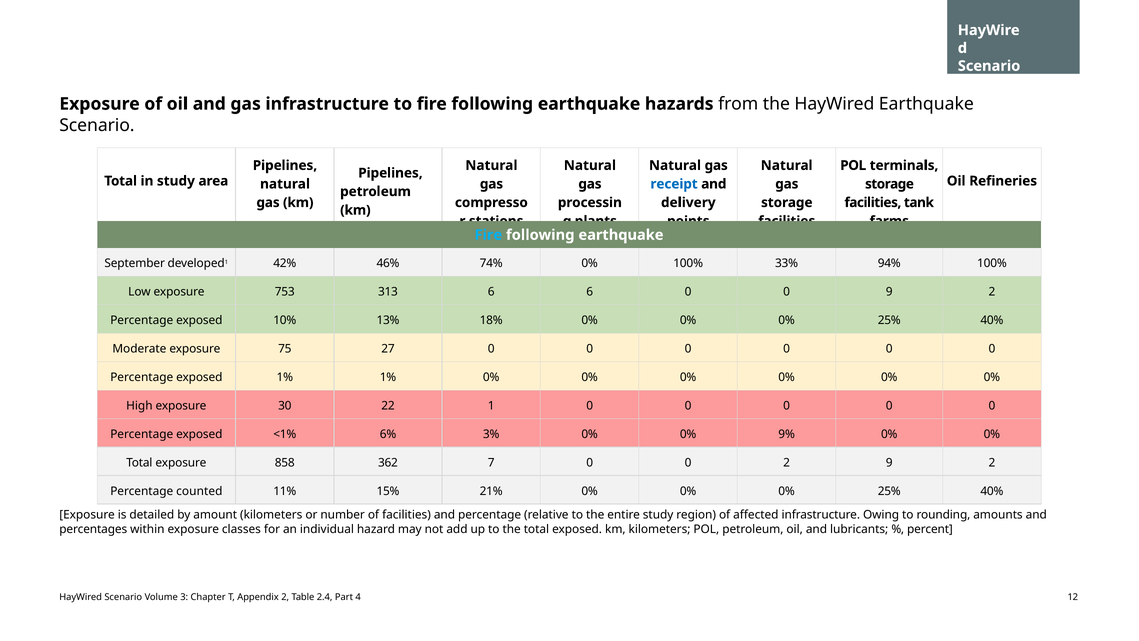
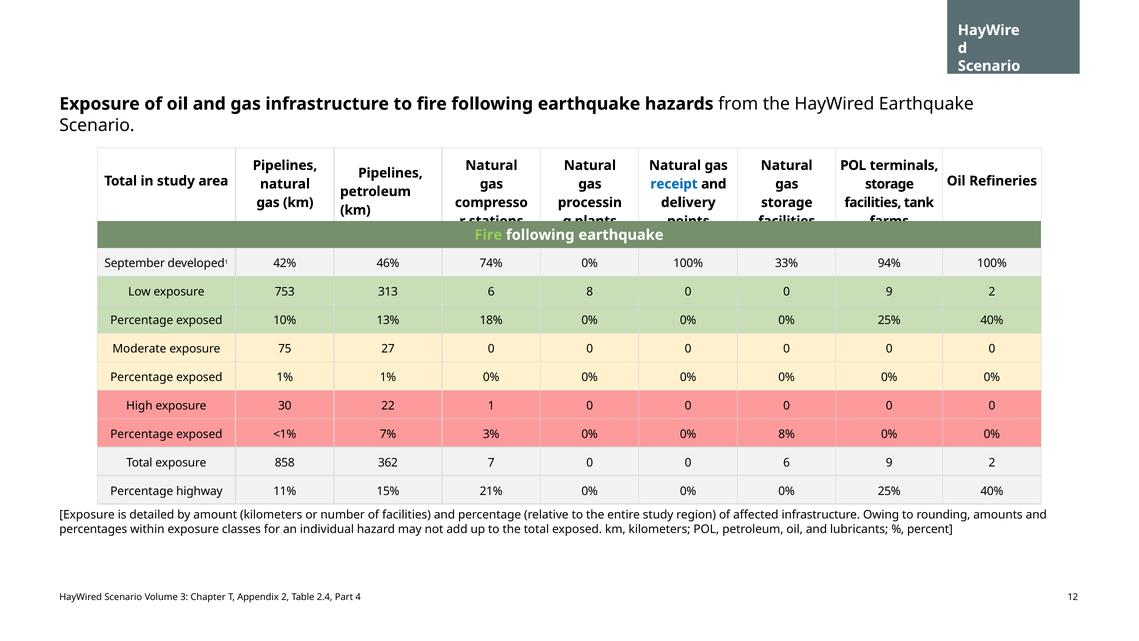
Fire colour: light blue -> light green (488, 235)
6 6: 6 -> 8 (590, 292)
6%: 6% -> 7% (388, 434)
9%: 9% -> 8% (787, 434)
0 2: 2 -> 6 (787, 462)
counted: counted -> highway (199, 491)
